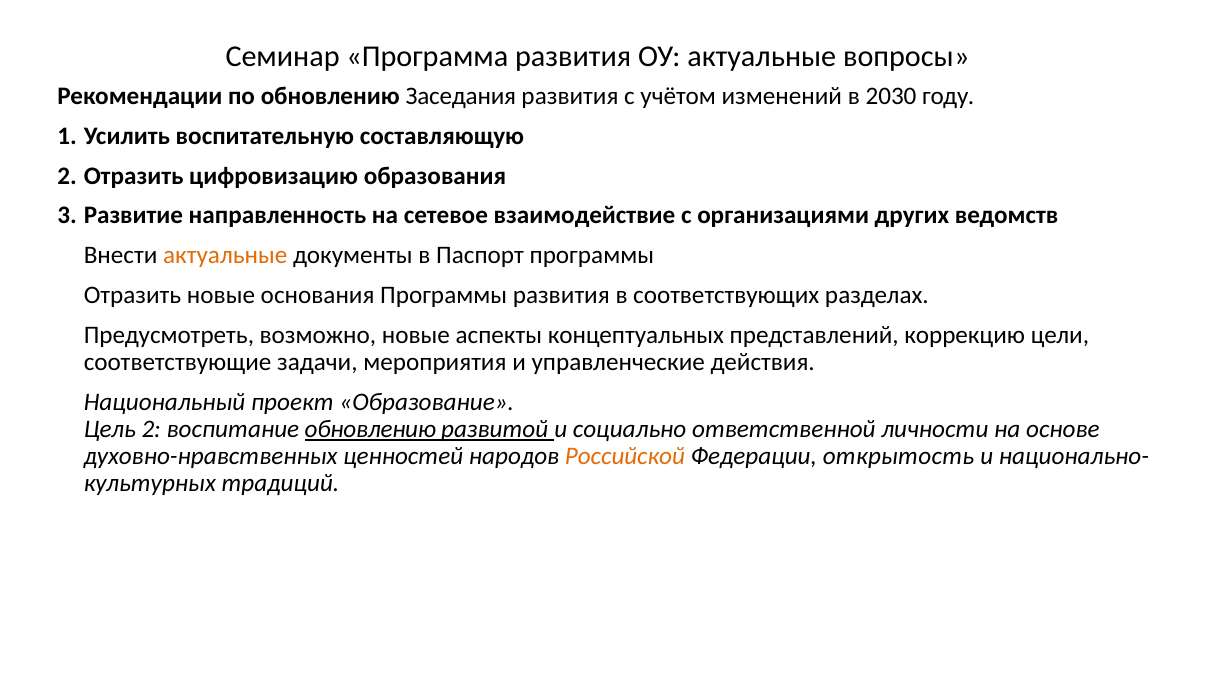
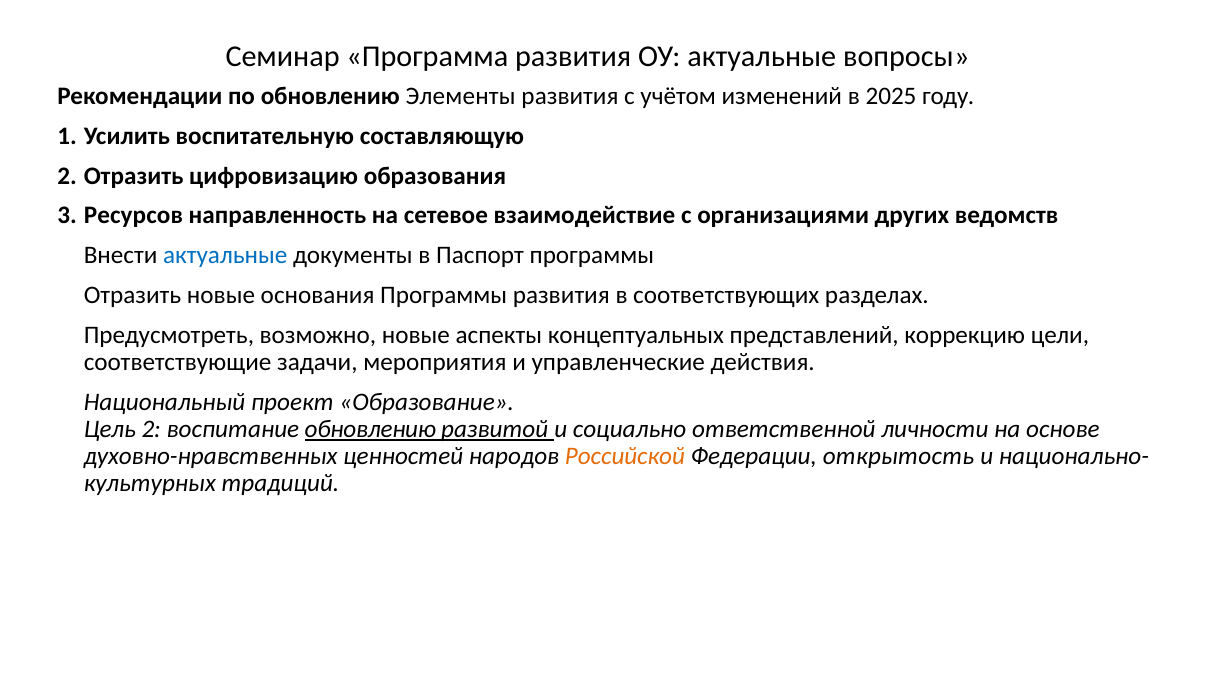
Заседания: Заседания -> Элементы (461, 96)
2030: 2030 -> 2025 (891, 96)
Развитие: Развитие -> Ресурсов (133, 216)
актуальные colour: orange -> blue (225, 255)
